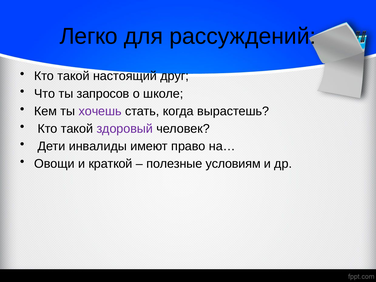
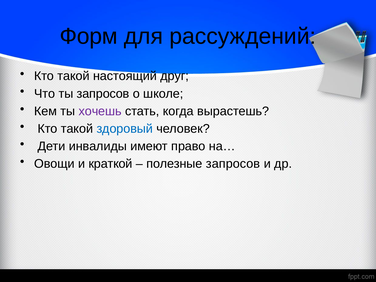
Легко: Легко -> Форм (89, 36)
здоровый colour: purple -> blue (125, 129)
полезные условиям: условиям -> запросов (233, 164)
